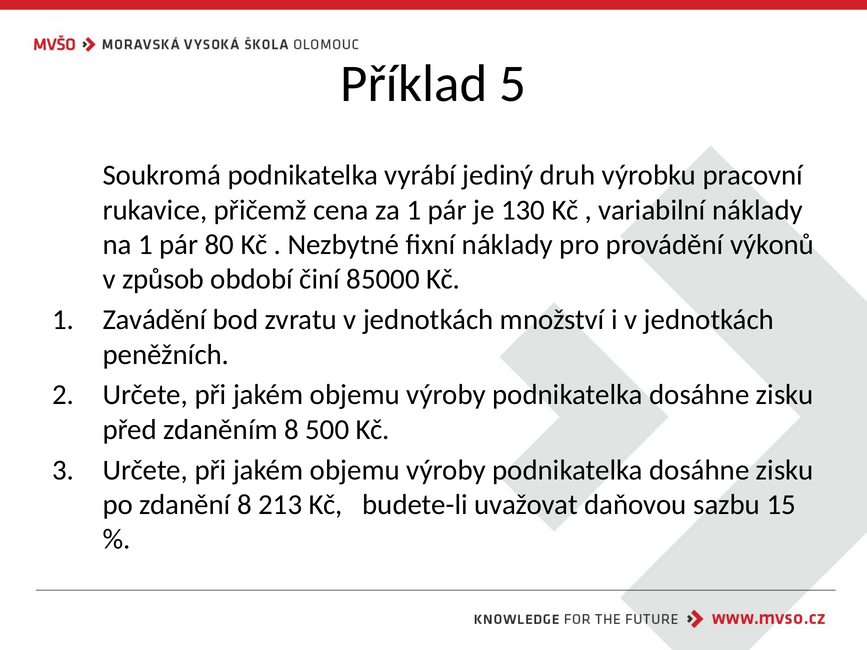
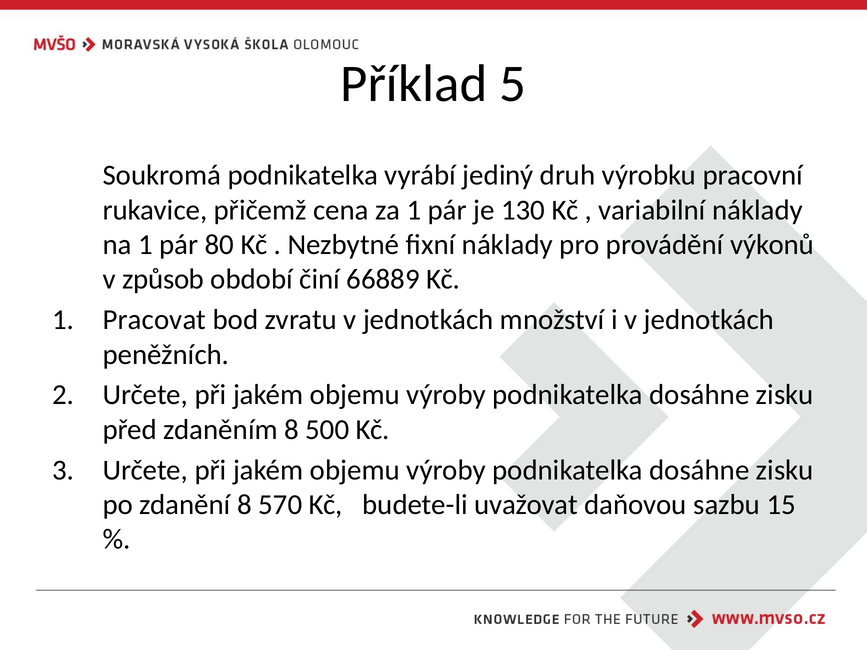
85000: 85000 -> 66889 (383, 279)
Zavádění: Zavádění -> Pracovat (154, 320)
213: 213 -> 570 (280, 505)
